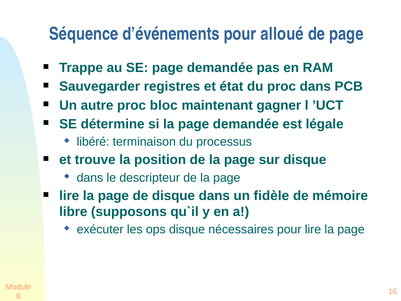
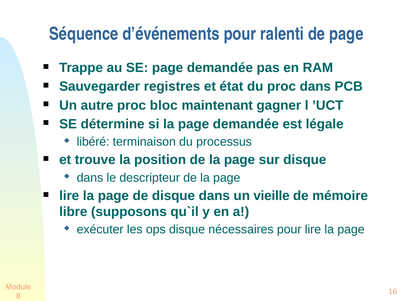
alloué: alloué -> ralenti (282, 34)
fidèle: fidèle -> vieille (272, 196)
